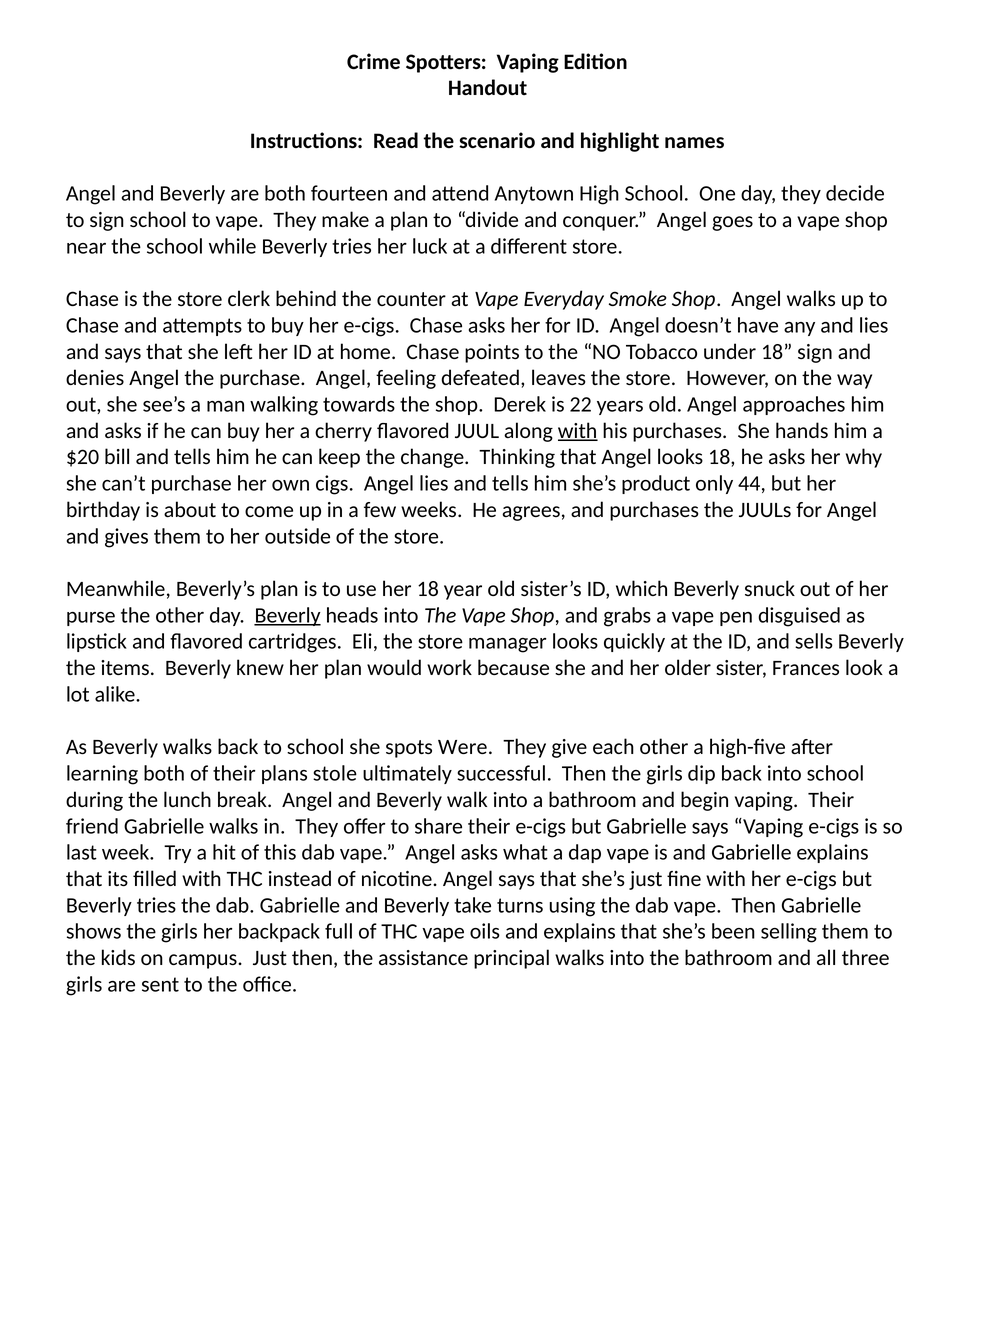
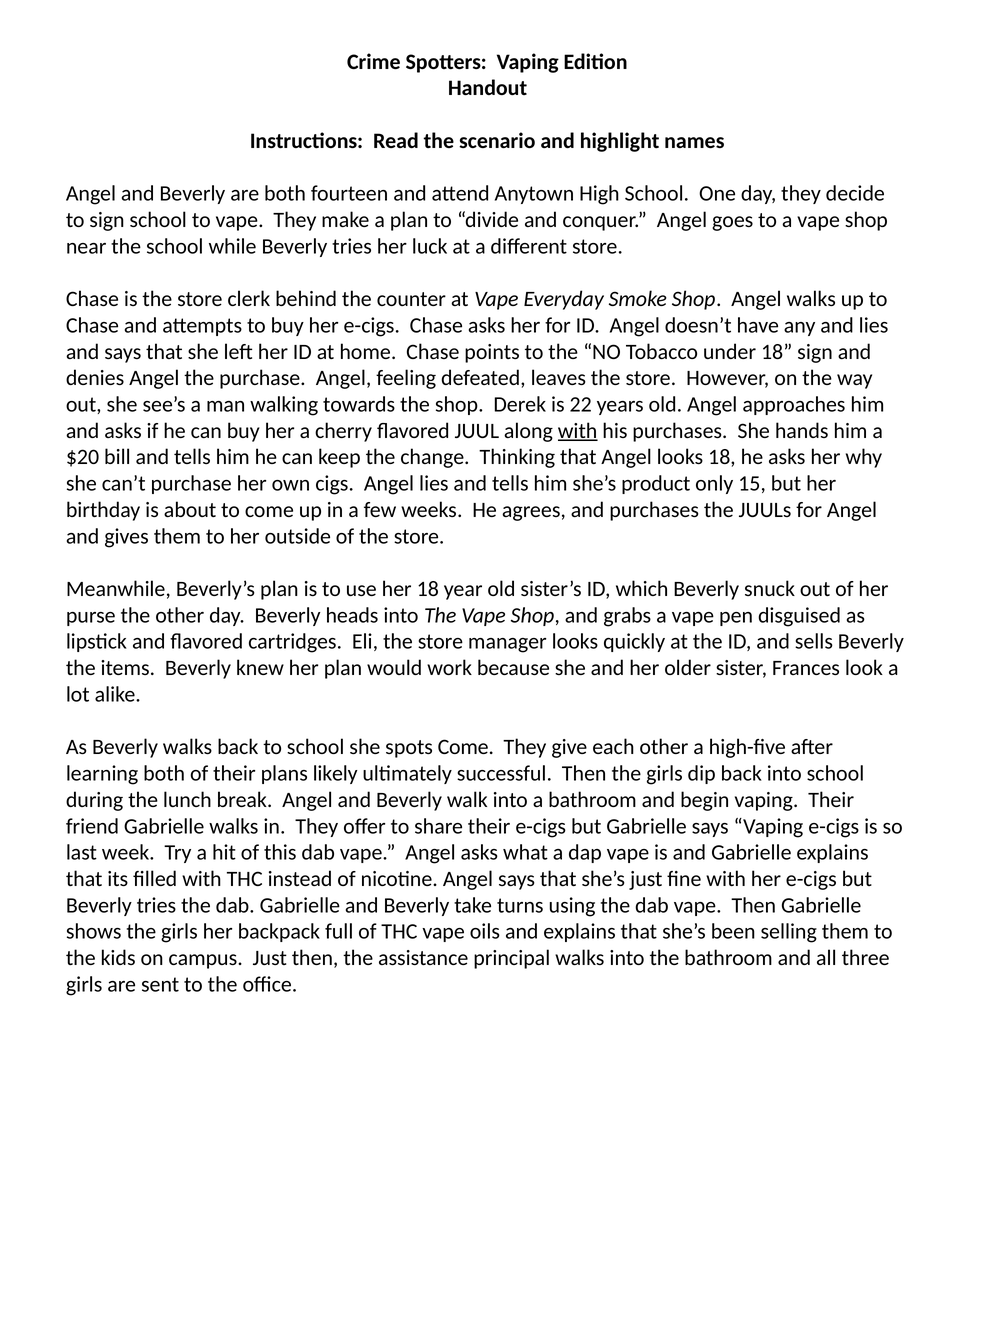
44: 44 -> 15 (752, 483)
Beverly underline: present -> none (288, 615)
spots Were: Were -> Come (466, 747)
stole: stole -> likely (335, 773)
